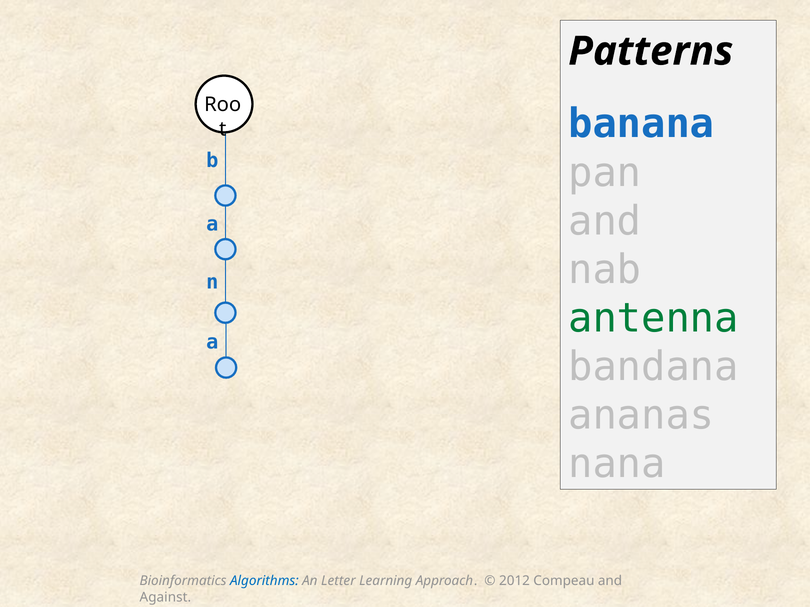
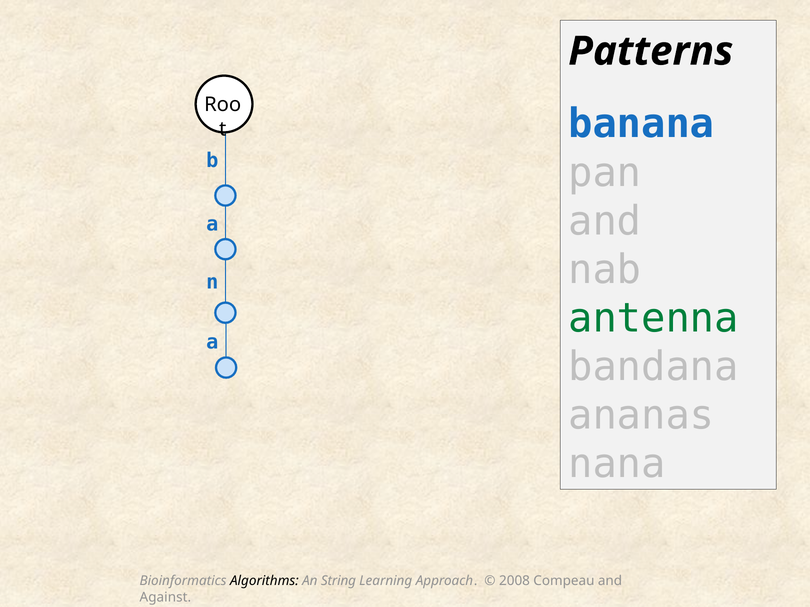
Algorithms colour: blue -> black (264, 581)
Letter: Letter -> String (338, 581)
2012: 2012 -> 2008 (515, 581)
